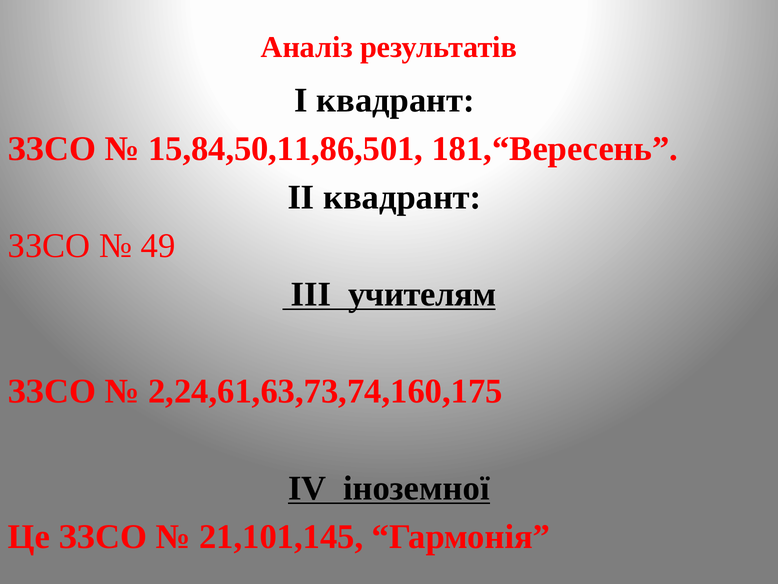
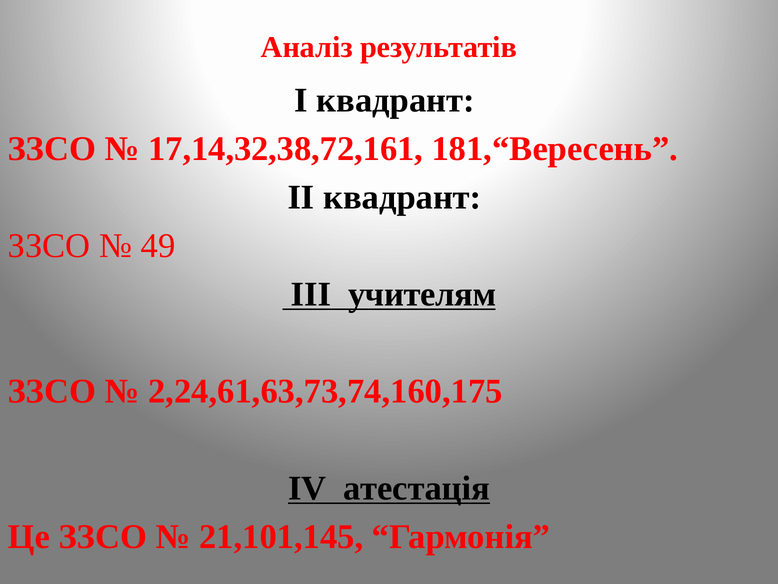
15,84,50,11,86,501: 15,84,50,11,86,501 -> 17,14,32,38,72,161 (286, 148)
іноземної: іноземної -> атестація (416, 488)
